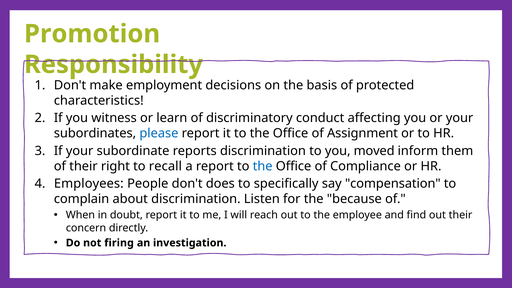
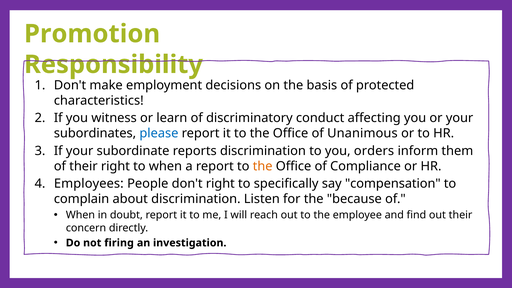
Assignment: Assignment -> Unanimous (362, 133)
moved: moved -> orders (374, 151)
to recall: recall -> when (165, 166)
the colour: blue -> orange (263, 166)
don't does: does -> right (220, 184)
